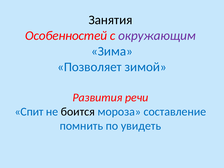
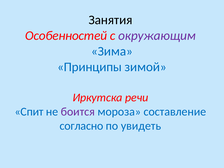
Позволяет: Позволяет -> Принципы (89, 67)
Развития: Развития -> Иркутска (97, 97)
боится colour: black -> purple (78, 112)
помнить: помнить -> согласно (81, 126)
